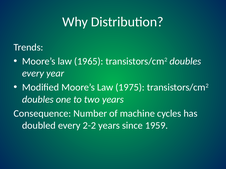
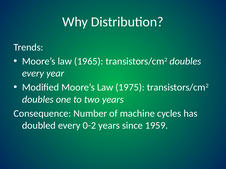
2-2: 2-2 -> 0-2 (89, 126)
